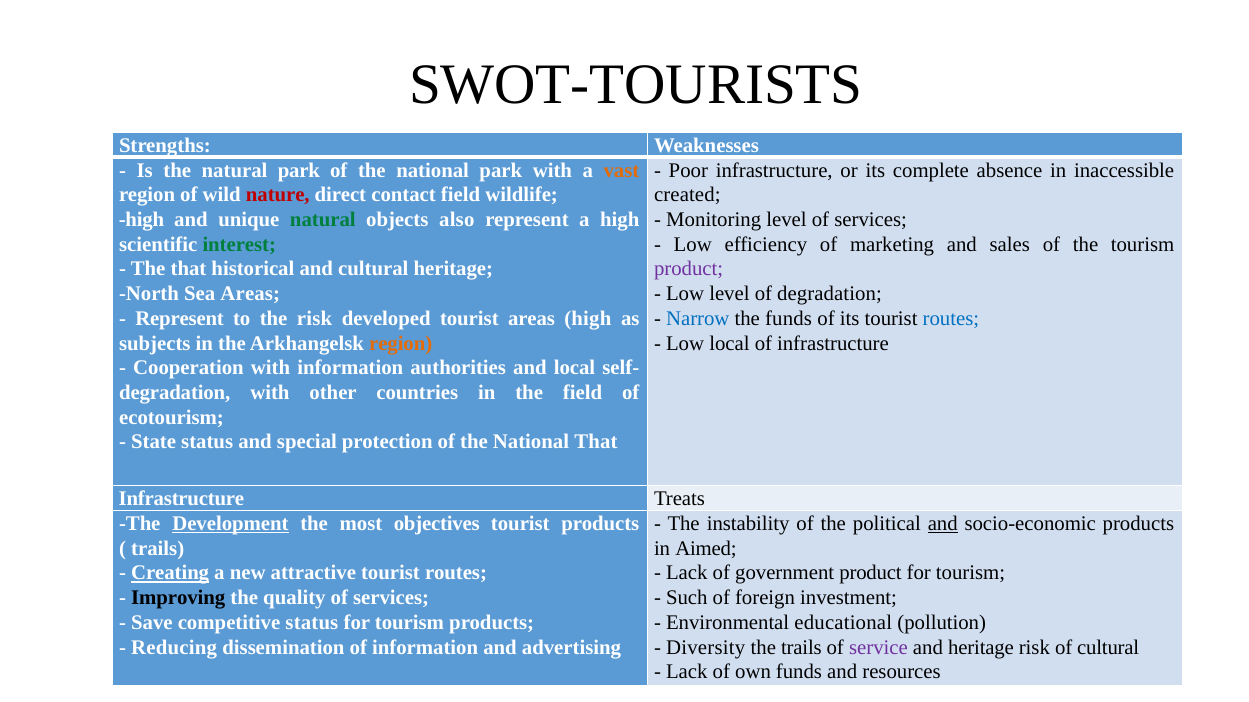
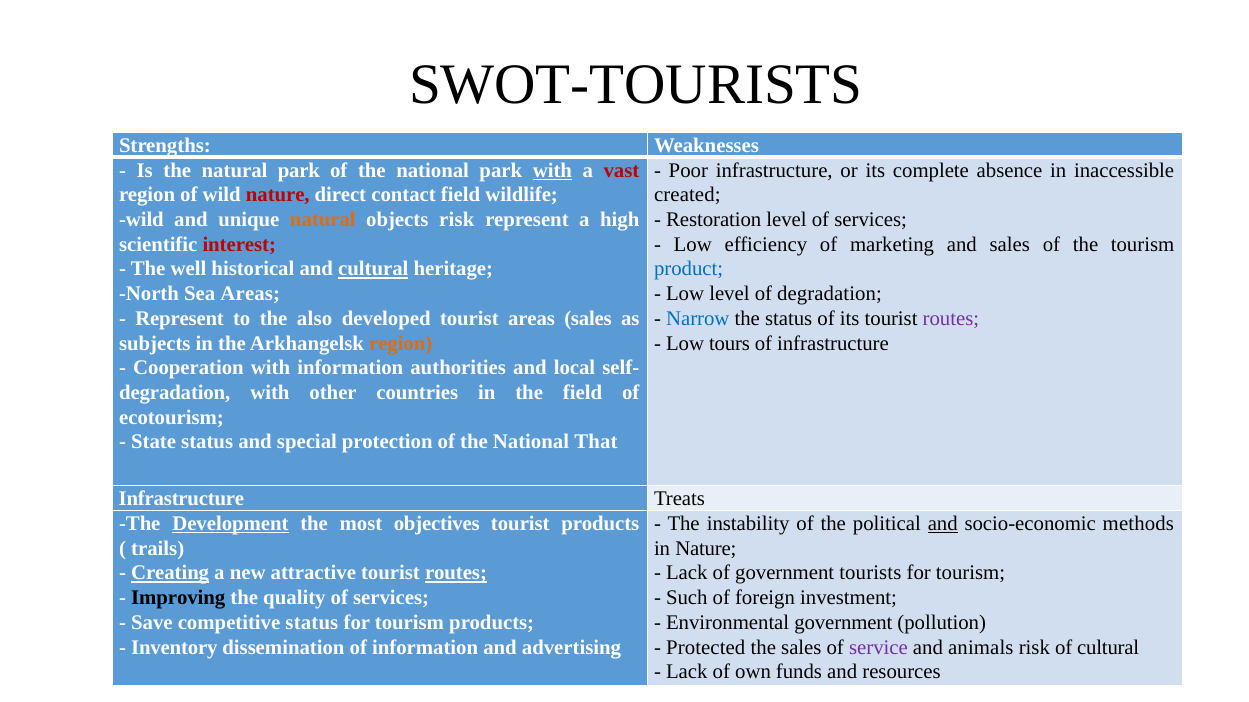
with underline: none -> present (552, 170)
vast colour: orange -> red (621, 170)
high: high -> wild (141, 220)
natural colour: green -> orange (323, 220)
objects also: also -> risk (457, 220)
Monitoring: Monitoring -> Restoration (714, 220)
interest colour: green -> red (239, 245)
The that: that -> well (188, 269)
cultural underline: none -> present (373, 269)
product colour: purple -> blue (689, 269)
the risk: risk -> also (315, 319)
areas high: high -> sales (588, 319)
the funds: funds -> status (789, 319)
routes colour: blue -> purple (951, 319)
Low local: local -> tours (730, 343)
socio-economic products: products -> methods (1138, 524)
in Aimed: Aimed -> Nature (706, 549)
routes underline: none -> present (456, 574)
government product: product -> tourists (870, 574)
Environmental educational: educational -> government (843, 623)
Reducing: Reducing -> Inventory (174, 648)
Diversity: Diversity -> Protected (706, 648)
the trails: trails -> sales (801, 648)
and heritage: heritage -> animals (981, 648)
